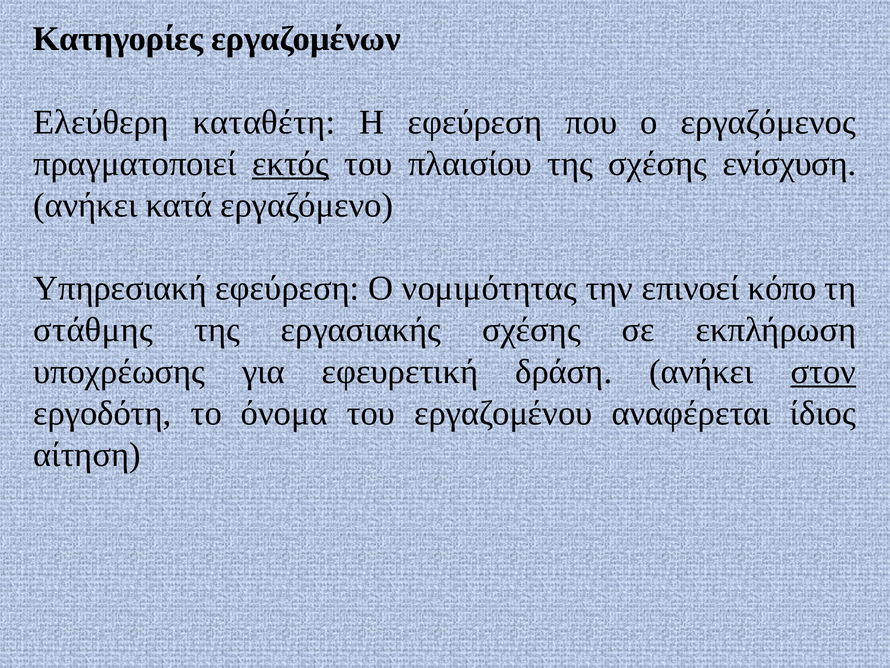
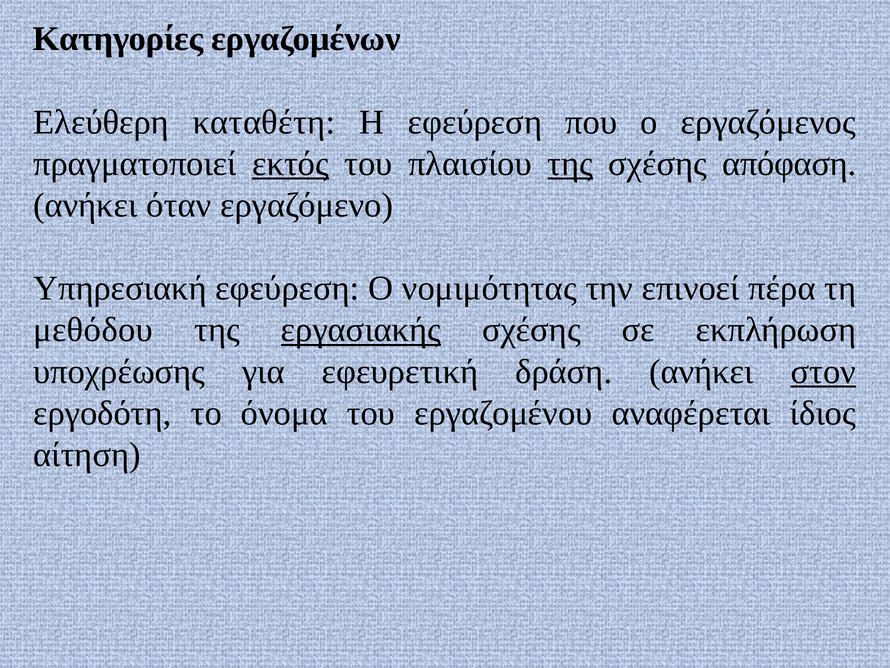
της underline: none -> present (570, 164)
ενίσχυση: ενίσχυση -> απόφαση (789, 164)
κατά: κατά -> όταν (179, 205)
κόπο: κόπο -> πέρα (782, 288)
στάθμης: στάθμης -> μεθόδου (93, 330)
εργασιακής underline: none -> present (361, 330)
